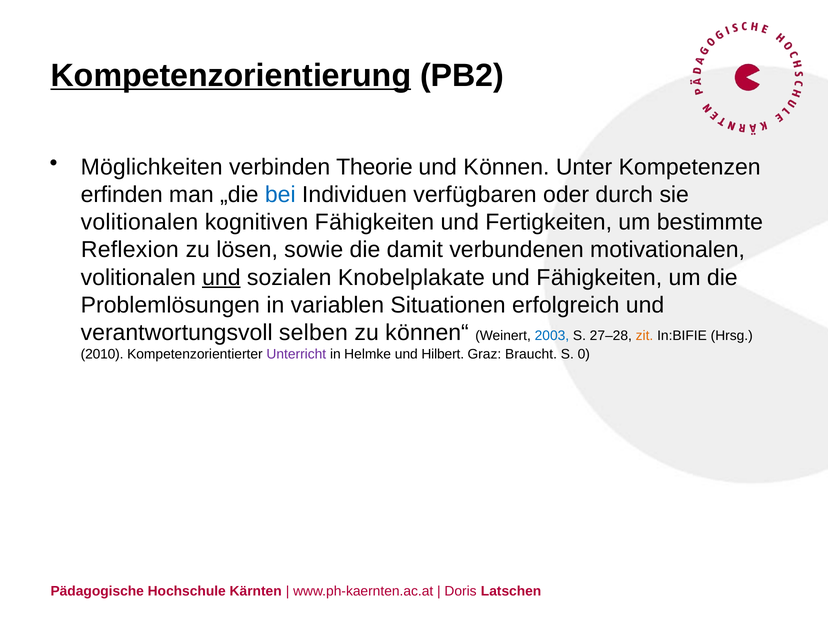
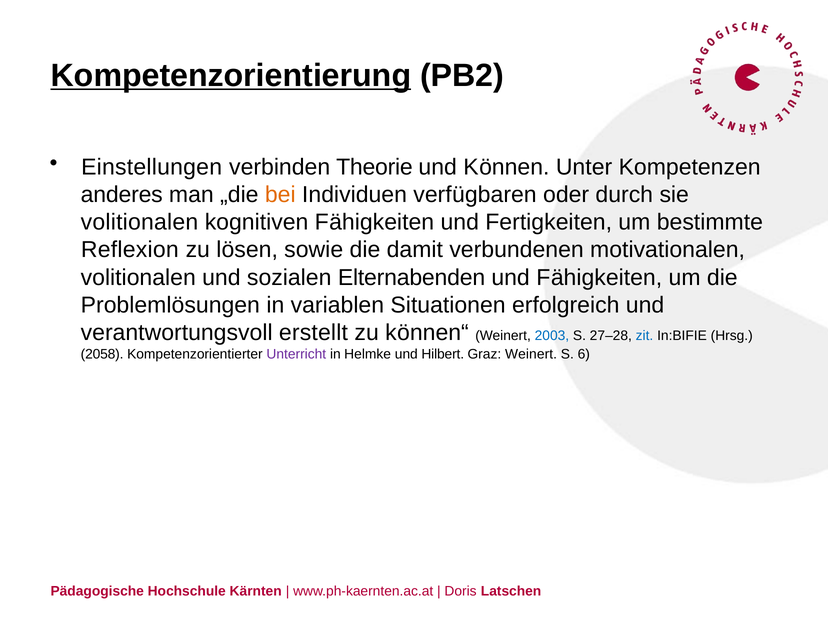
Möglichkeiten: Möglichkeiten -> Einstellungen (152, 167)
erfinden: erfinden -> anderes (122, 195)
bei colour: blue -> orange (280, 195)
und underline: present -> none (221, 277)
Knobelplakate: Knobelplakate -> Elternabenden (412, 277)
selben: selben -> erstellt (313, 333)
zit colour: orange -> blue (645, 336)
2010: 2010 -> 2058 (102, 354)
Graz Braucht: Braucht -> Weinert (531, 354)
0: 0 -> 6 (584, 354)
